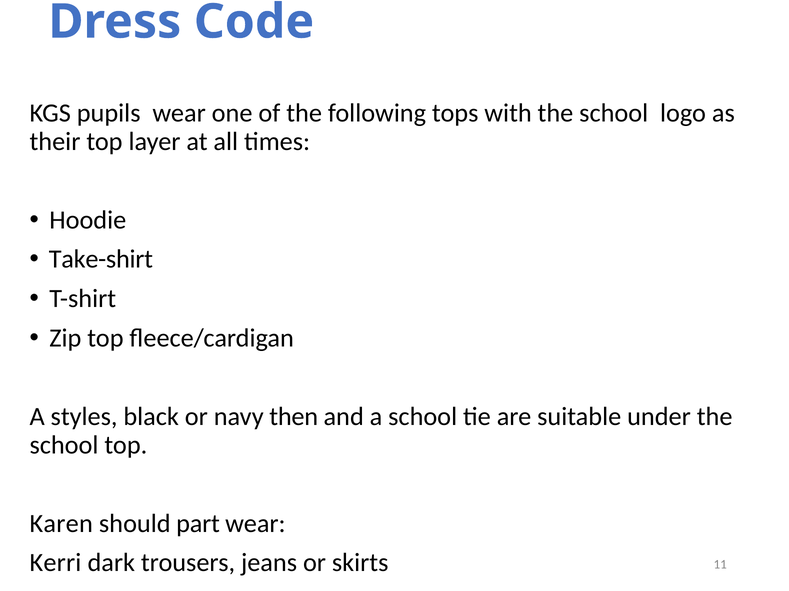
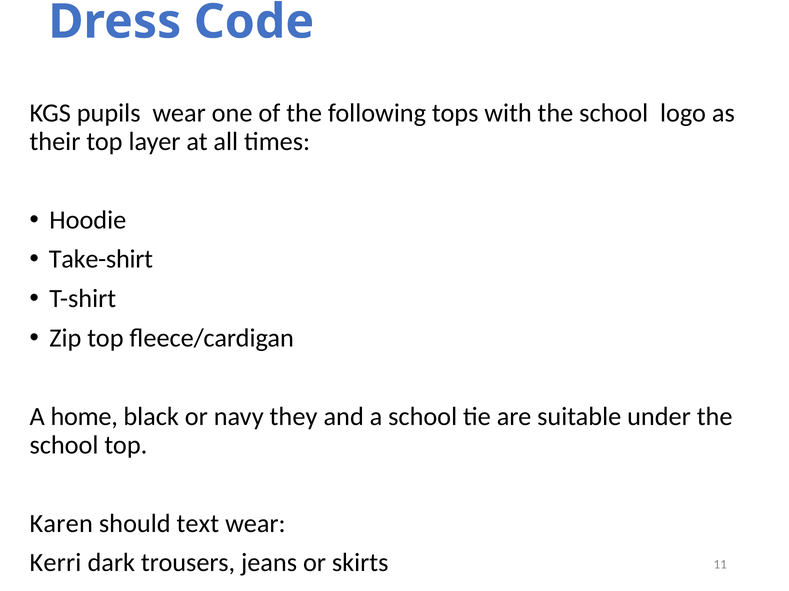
styles: styles -> home (84, 417)
then: then -> they (294, 417)
part: part -> text (198, 524)
